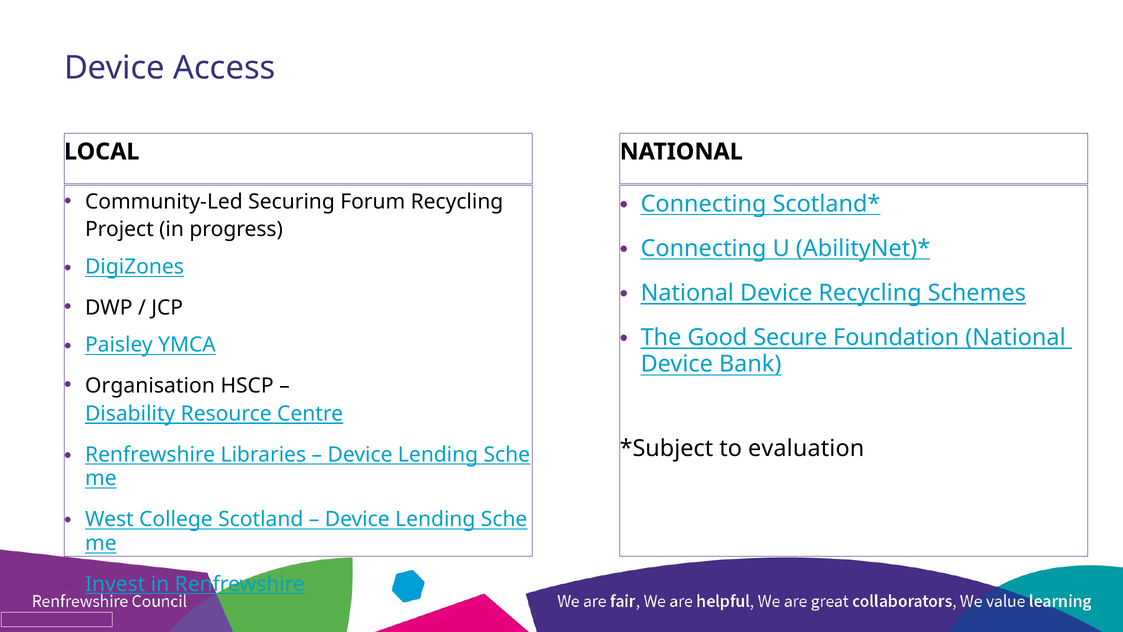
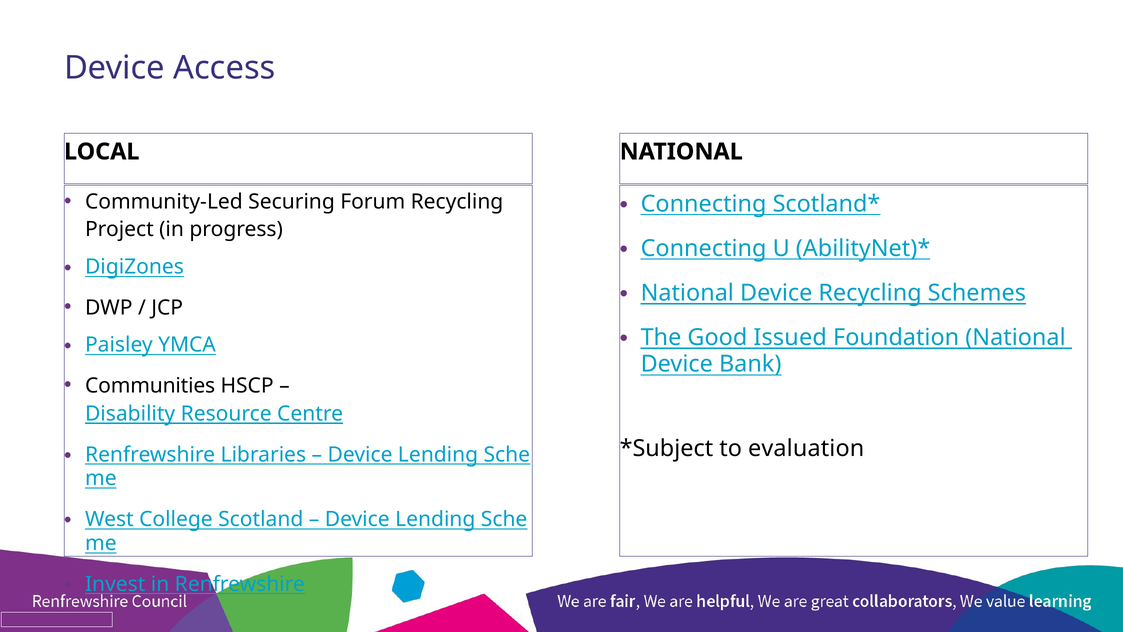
Secure: Secure -> Issued (790, 337)
Organisation: Organisation -> Communities (150, 385)
